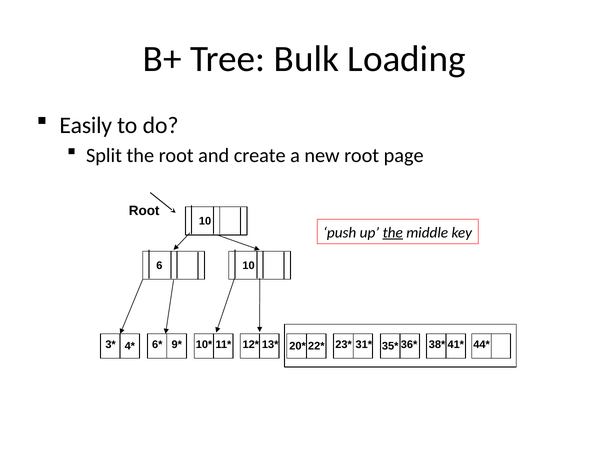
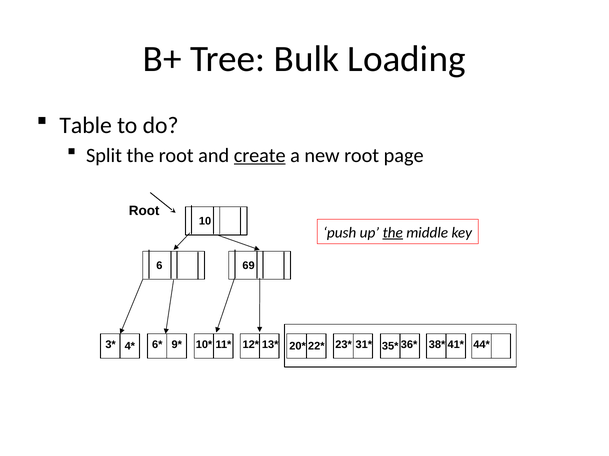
Easily: Easily -> Table (86, 125)
create underline: none -> present (260, 156)
6 10: 10 -> 69 (249, 266)
